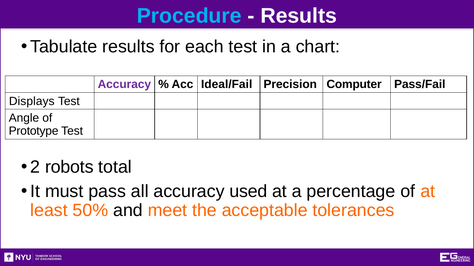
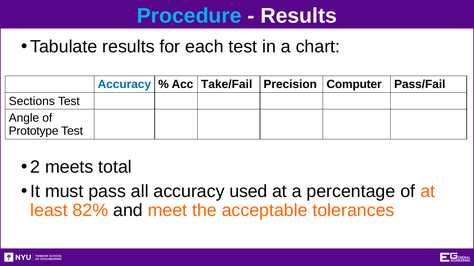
Accuracy colour: purple -> blue (124, 85)
Ideal/Fail: Ideal/Fail -> Take/Fail (227, 85)
Displays: Displays -> Sections (32, 101)
robots: robots -> meets (69, 167)
50%: 50% -> 82% (90, 211)
